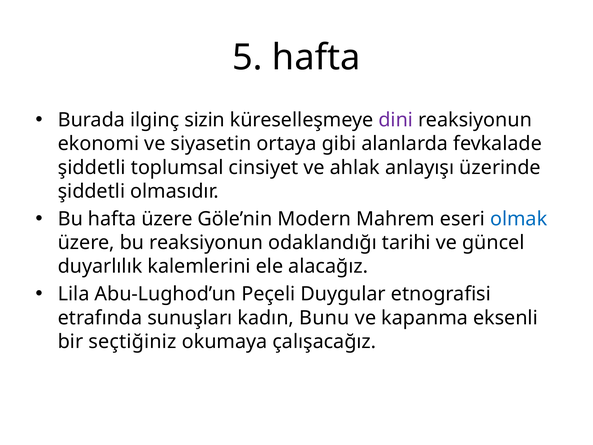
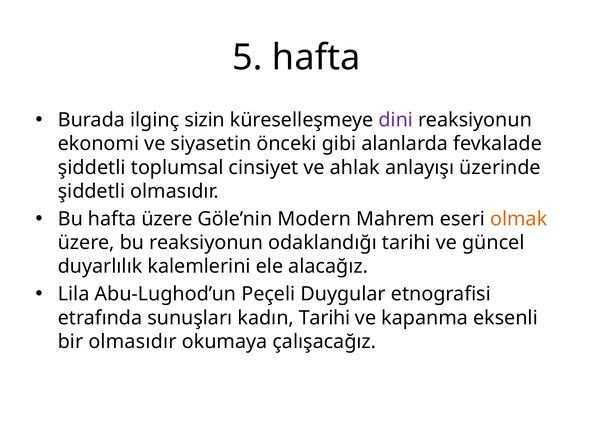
ortaya: ortaya -> önceki (287, 144)
olmak colour: blue -> orange (519, 219)
kadın Bunu: Bunu -> Tarihi (325, 318)
bir seçtiğiniz: seçtiğiniz -> olmasıdır (132, 341)
